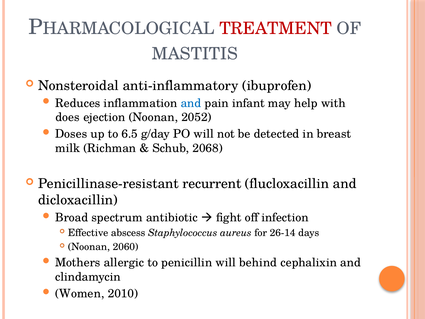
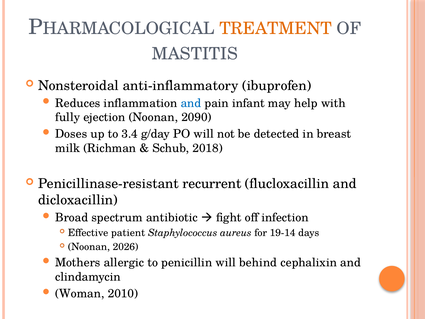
TREATMENT colour: red -> orange (276, 28)
does: does -> fully (68, 117)
2052: 2052 -> 2090 (196, 117)
6.5: 6.5 -> 3.4 (130, 134)
2068: 2068 -> 2018 (208, 148)
abscess: abscess -> patient (128, 233)
26-14: 26-14 -> 19-14 (283, 233)
2060: 2060 -> 2026 (126, 247)
Women: Women -> Woman (80, 293)
